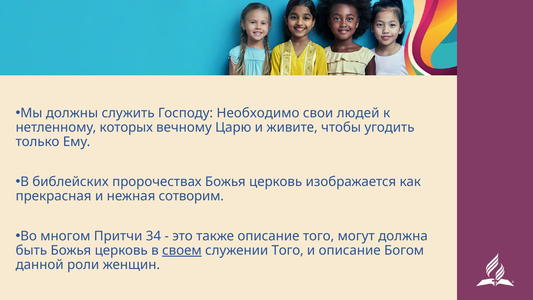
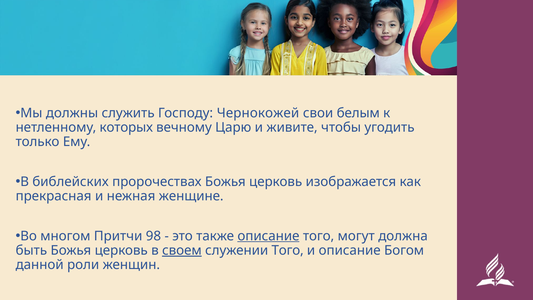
Необходимо: Необходимо -> Чернокожей (258, 113)
людей: людей -> белым (358, 113)
сотворим: сотворим -> женщине (191, 196)
34: 34 -> 98 (153, 236)
описание underline: none -> present (268, 236)
